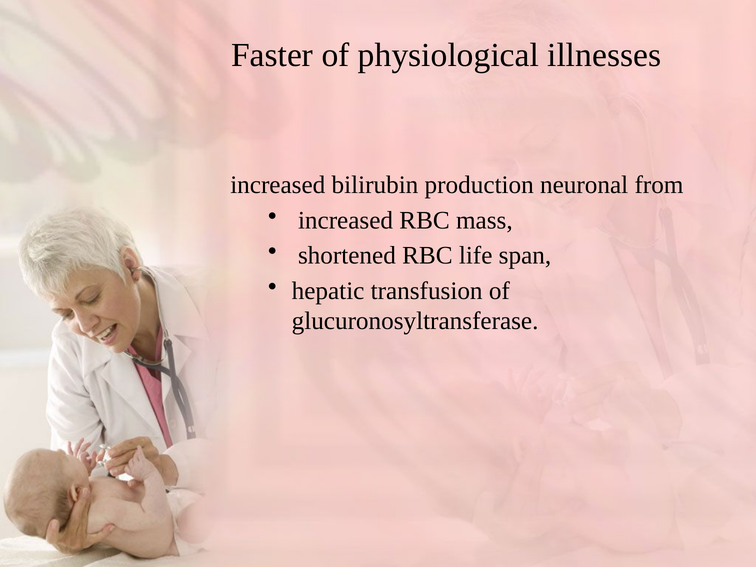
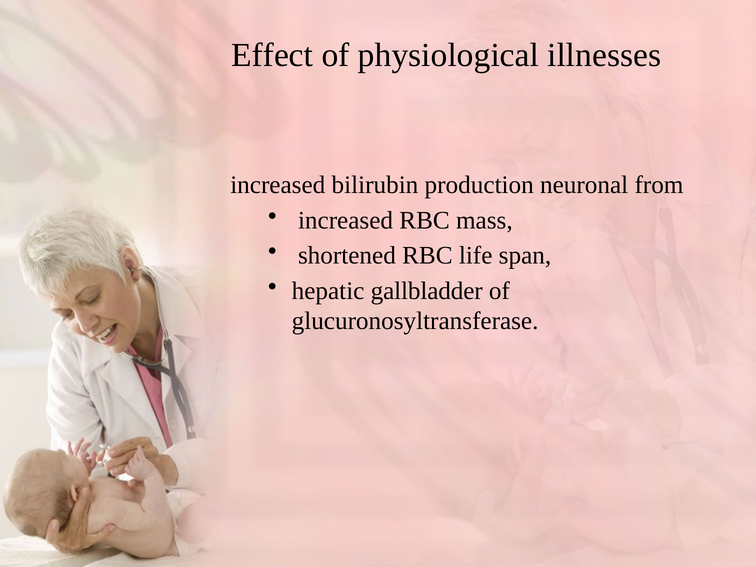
Faster: Faster -> Effect (272, 55)
transfusion: transfusion -> gallbladder (427, 291)
